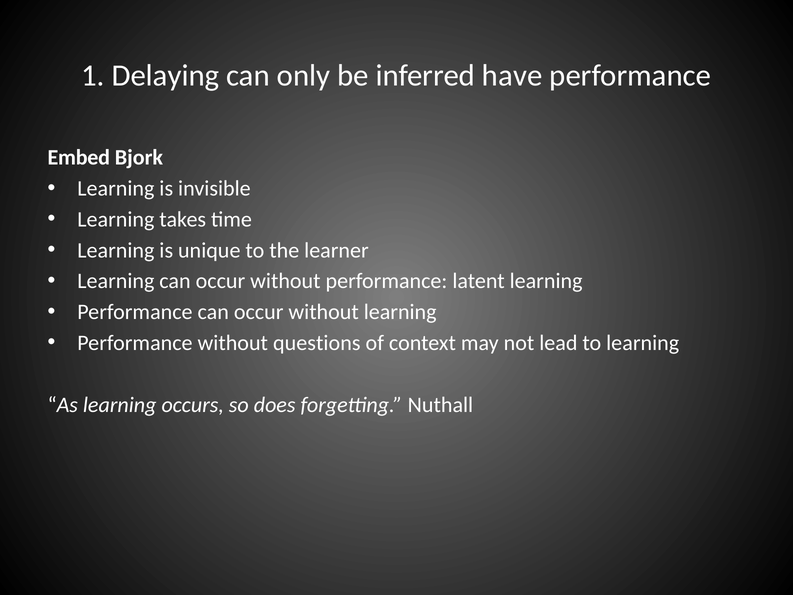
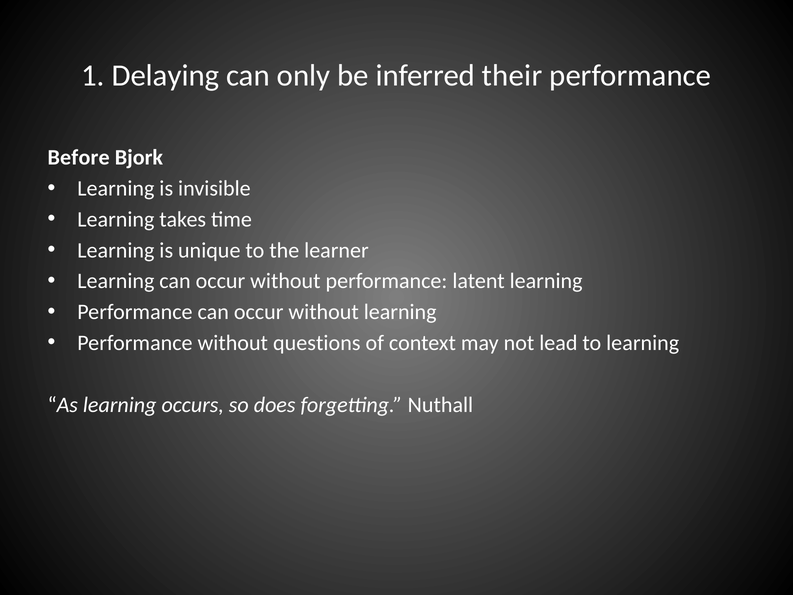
have: have -> their (512, 75)
Embed: Embed -> Before (79, 158)
